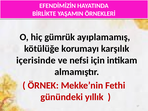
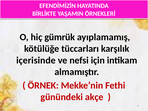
korumayı: korumayı -> tüccarları (80, 49)
yıllık: yıllık -> akçe (94, 97)
